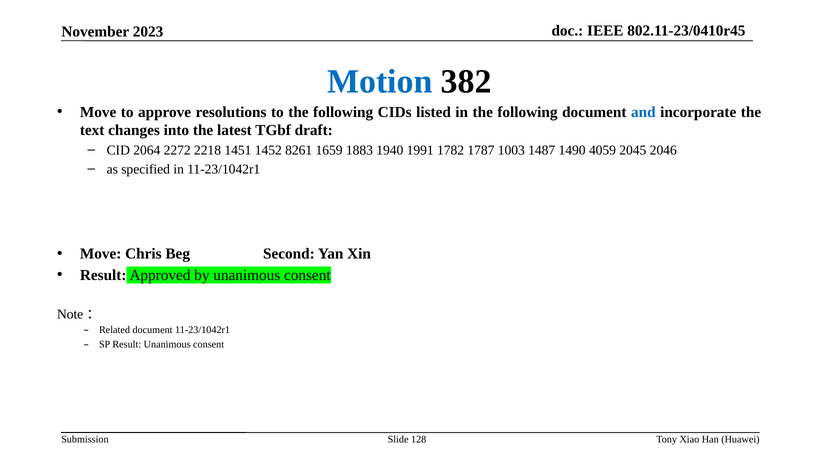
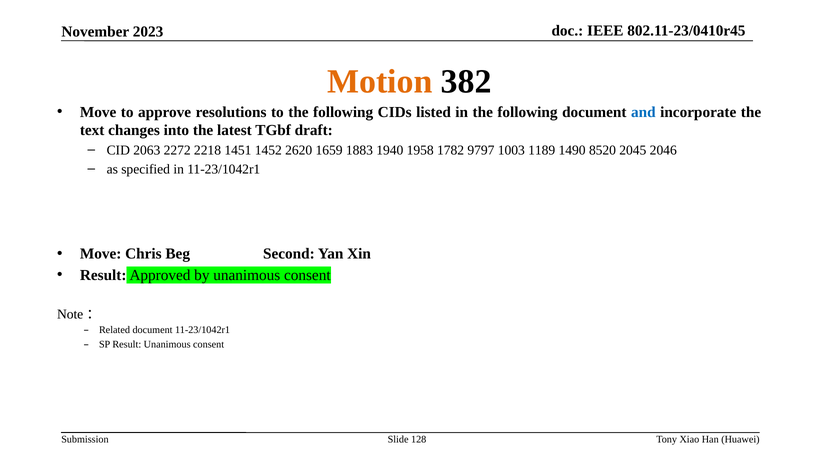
Motion colour: blue -> orange (380, 82)
2064: 2064 -> 2063 (147, 150)
8261: 8261 -> 2620 (299, 150)
1991: 1991 -> 1958 (420, 150)
1787: 1787 -> 9797 (481, 150)
1487: 1487 -> 1189 (542, 150)
4059: 4059 -> 8520 (603, 150)
